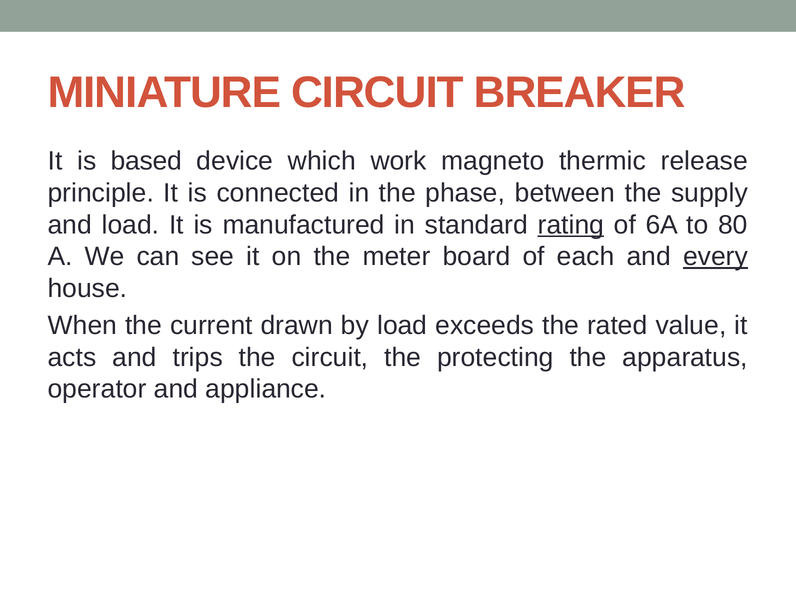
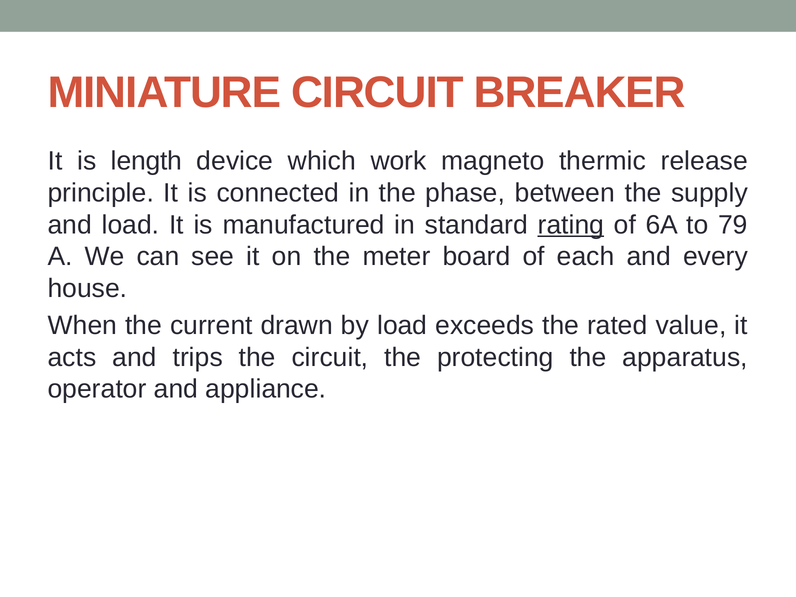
based: based -> length (147, 161)
80: 80 -> 79 (733, 225)
every underline: present -> none (716, 257)
